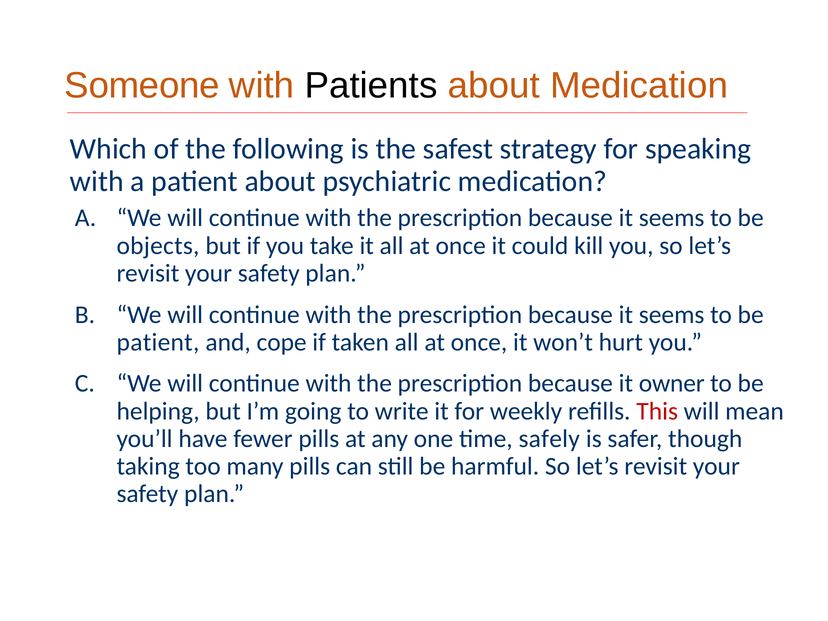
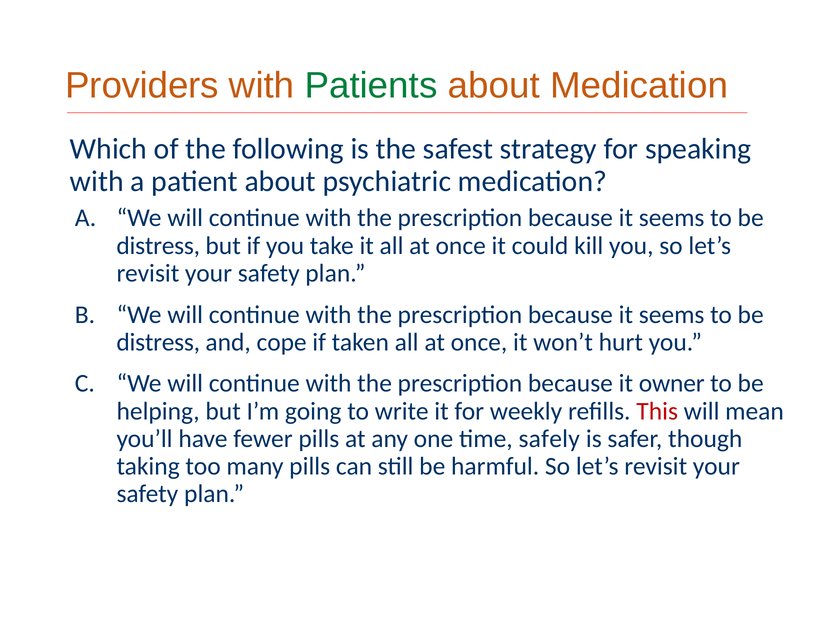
Someone: Someone -> Providers (142, 86)
Patients colour: black -> green (371, 86)
objects: objects -> distress (158, 246)
patient: patient -> distress (158, 342)
